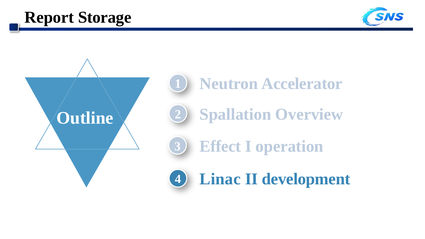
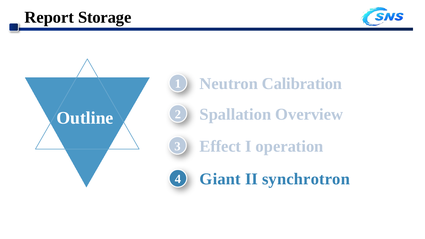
Accelerator: Accelerator -> Calibration (302, 84)
Linac: Linac -> Giant (220, 179)
development: development -> synchrotron (306, 179)
